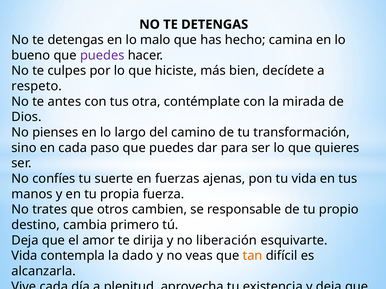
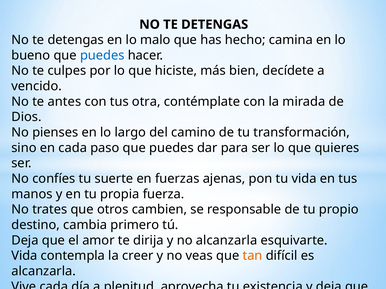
puedes colour: purple -> blue (102, 55)
respeto: respeto -> vencido (37, 86)
no liberación: liberación -> alcanzarla (227, 241)
dado: dado -> creer (138, 256)
